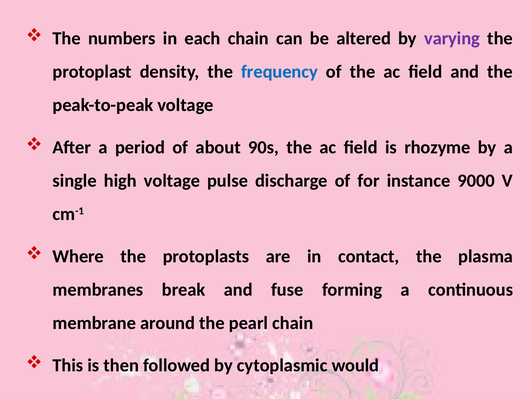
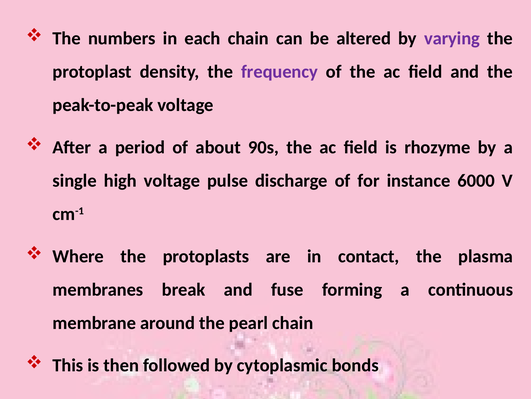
frequency colour: blue -> purple (280, 72)
9000: 9000 -> 6000 (476, 180)
would: would -> bonds (355, 365)
